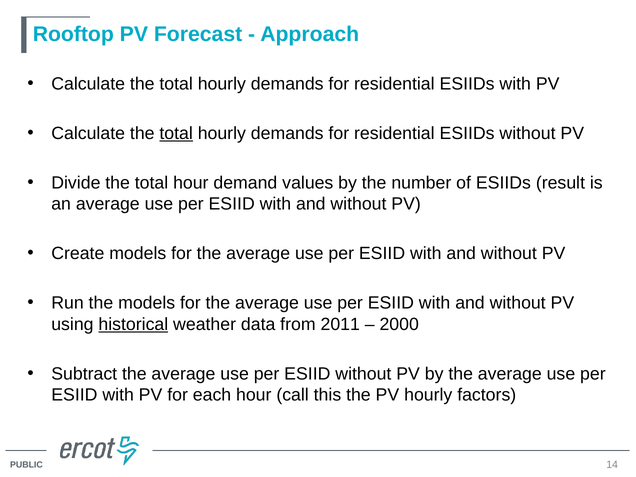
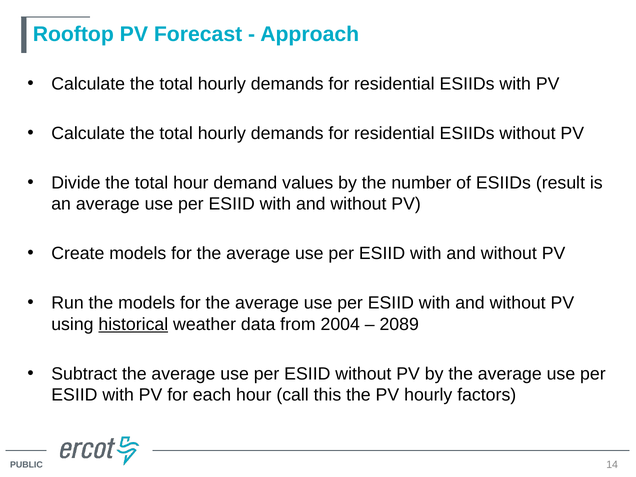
total underline: present -> none (176, 133)
2011: 2011 -> 2004 (340, 324)
2000: 2000 -> 2089 (399, 324)
